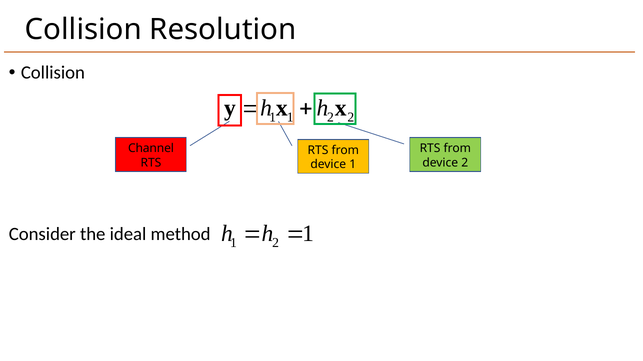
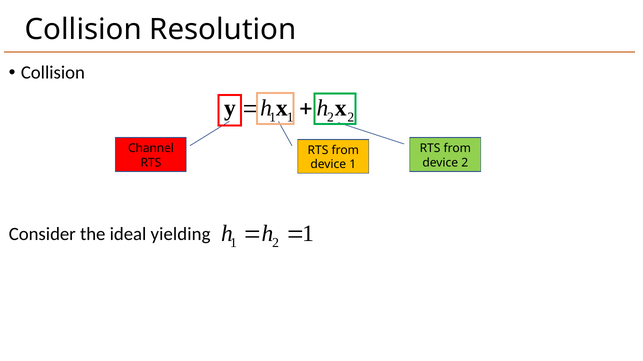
method: method -> yielding (181, 234)
